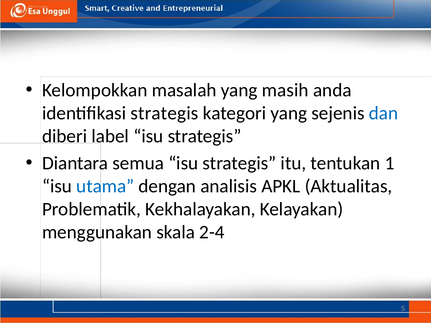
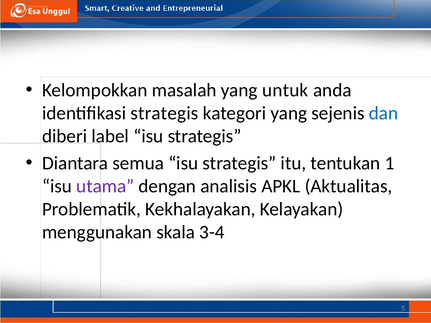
masih: masih -> untuk (285, 90)
utama colour: blue -> purple (105, 186)
2-4: 2-4 -> 3-4 (212, 232)
